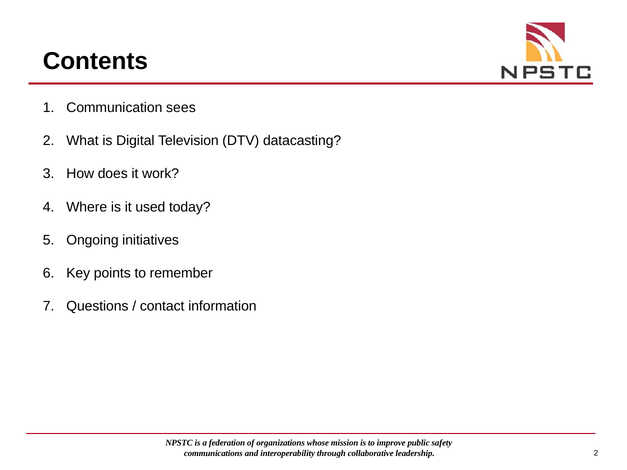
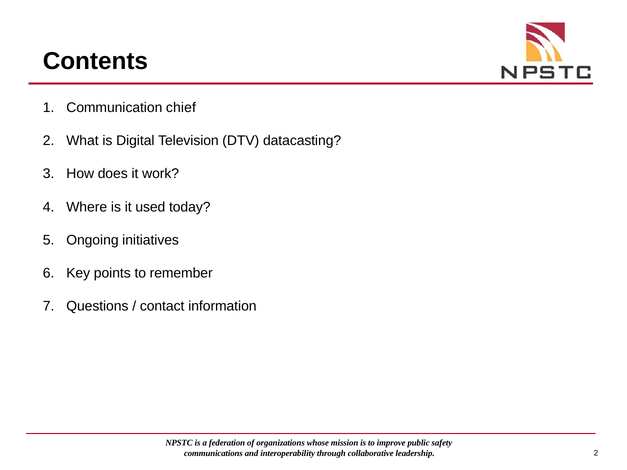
sees: sees -> chief (181, 108)
